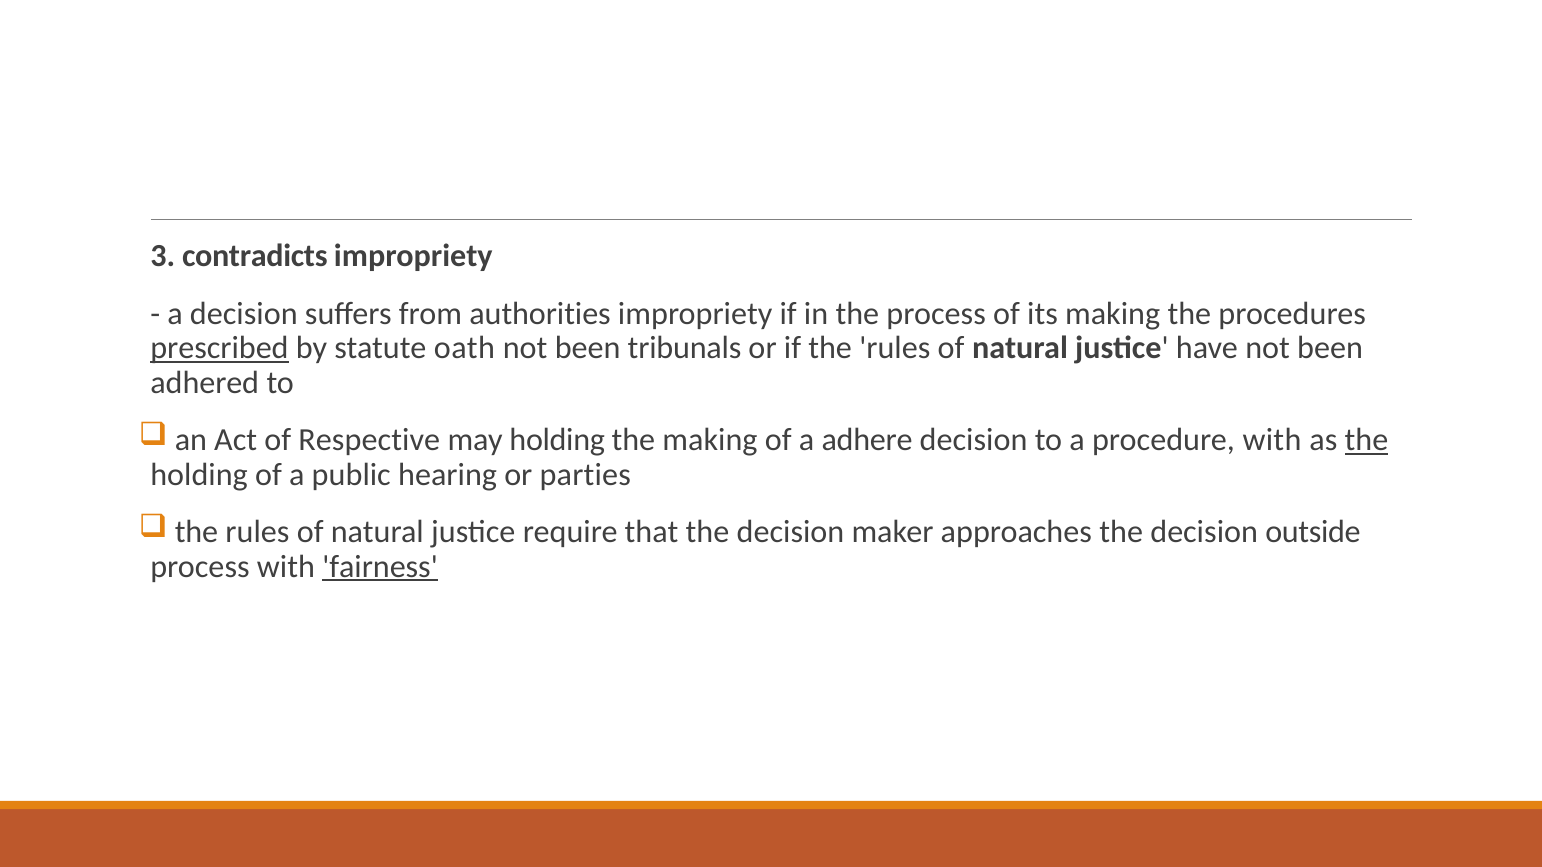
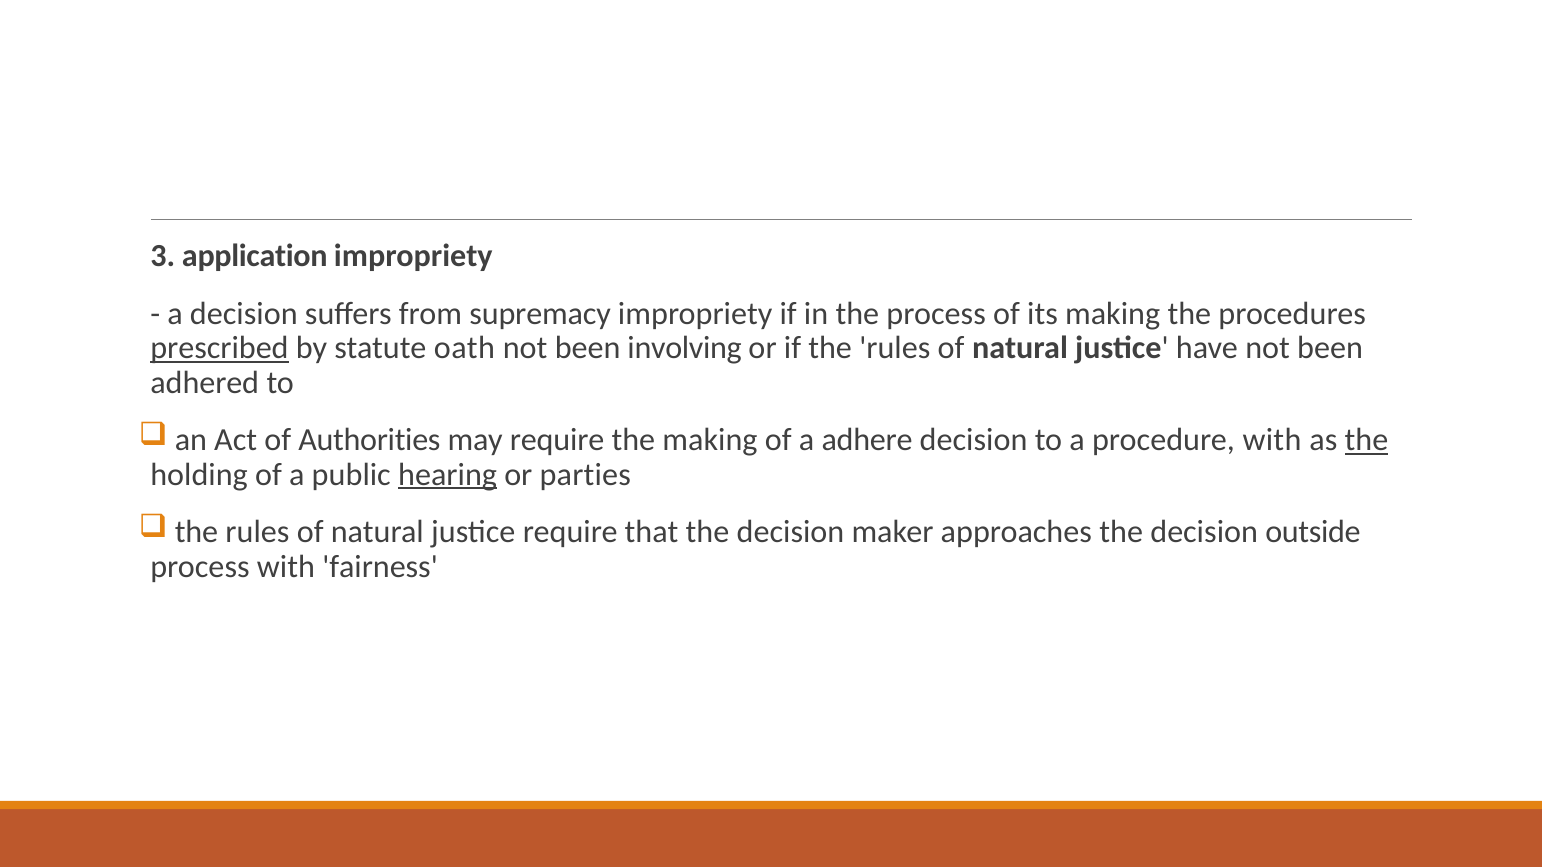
contradicts: contradicts -> application (255, 256)
authorities: authorities -> supremacy (540, 314)
tribunals: tribunals -> involving (685, 348)
Respective: Respective -> Authorities (369, 440)
may holding: holding -> require (557, 440)
hearing underline: none -> present (448, 475)
fairness underline: present -> none (380, 567)
